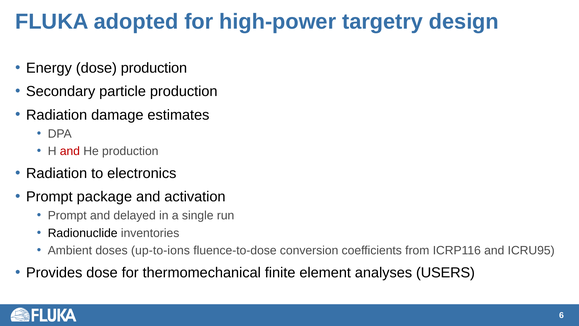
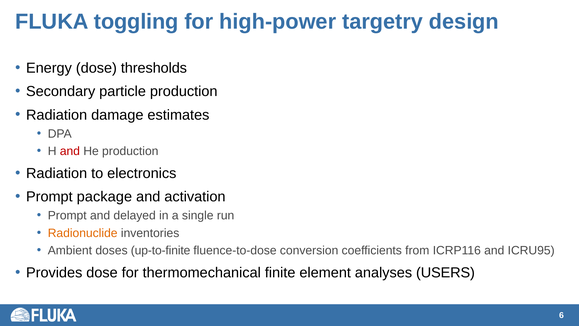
adopted: adopted -> toggling (136, 22)
dose production: production -> thresholds (154, 68)
Radionuclide colour: black -> orange (83, 233)
up-to-ions: up-to-ions -> up-to-finite (161, 250)
